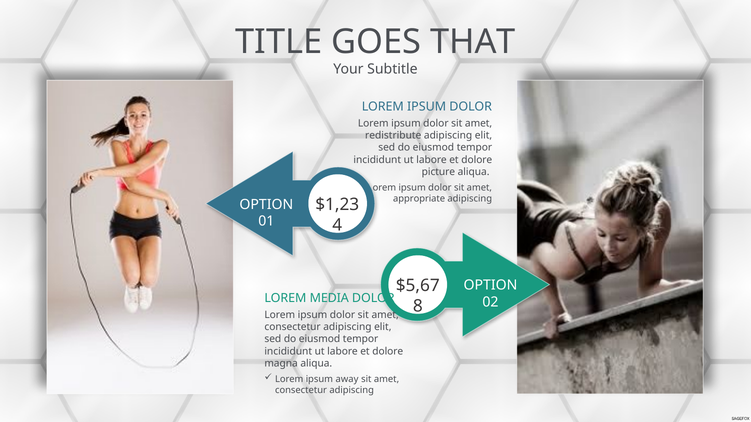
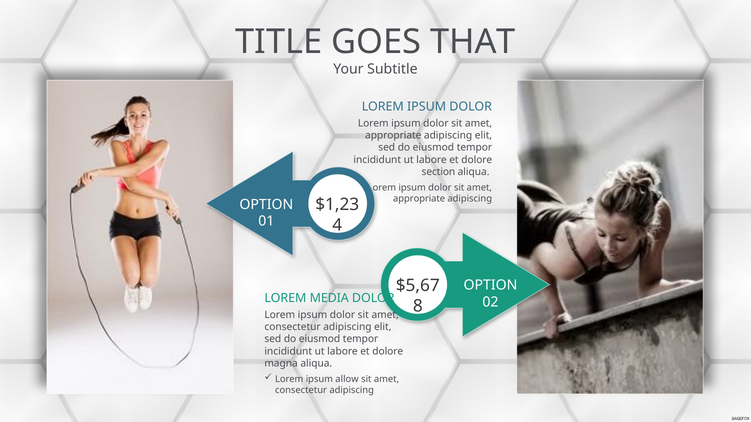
redistribute: redistribute -> appropriate (393, 136)
picture: picture -> section (438, 172)
away: away -> allow (347, 379)
